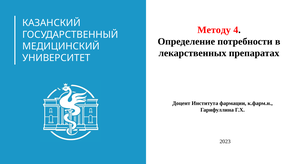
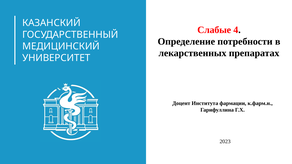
Методу: Методу -> Слабые (214, 30)
